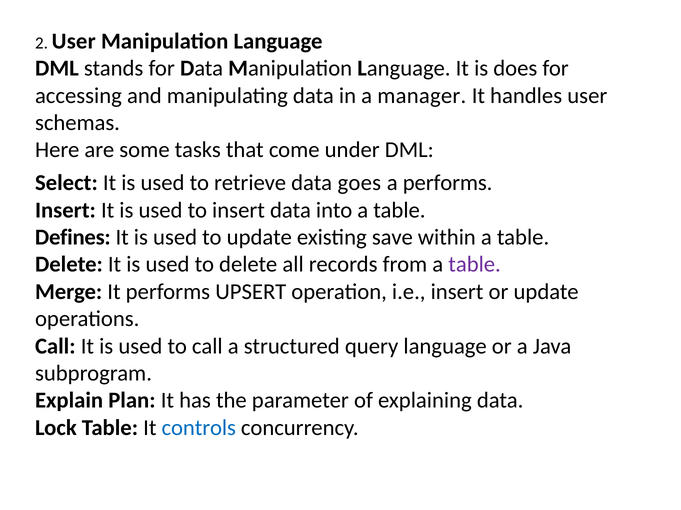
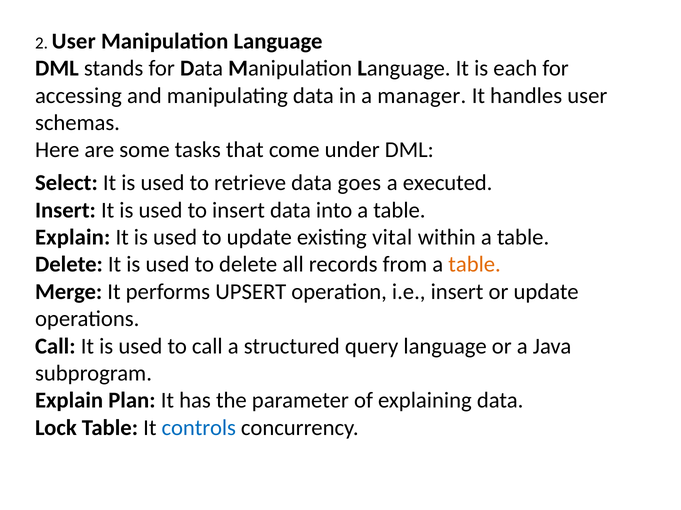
does: does -> each (515, 68)
a performs: performs -> executed (448, 183)
Defines: Defines -> Explain (73, 238)
save: save -> vital (392, 238)
table colour: purple -> orange (475, 265)
